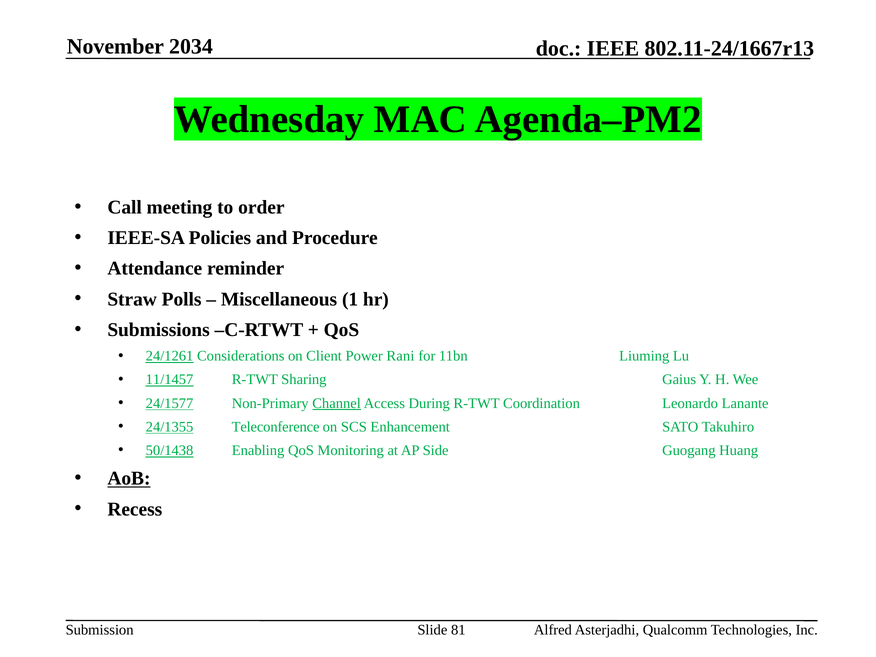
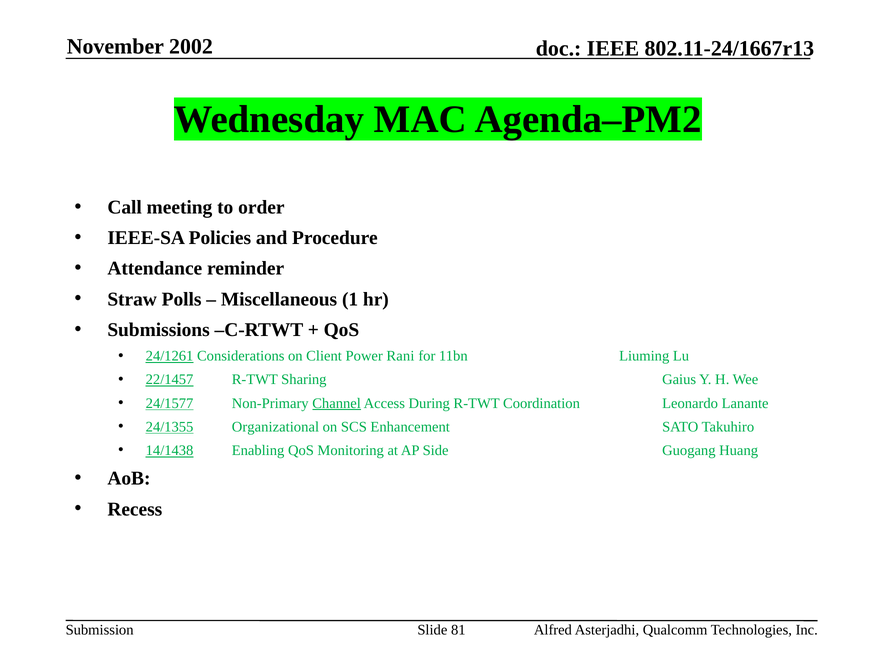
2034: 2034 -> 2002 (191, 46)
11/1457: 11/1457 -> 22/1457 (170, 380)
Teleconference: Teleconference -> Organizational (275, 427)
50/1438: 50/1438 -> 14/1438 (170, 450)
AoB underline: present -> none (129, 478)
